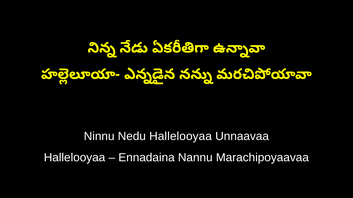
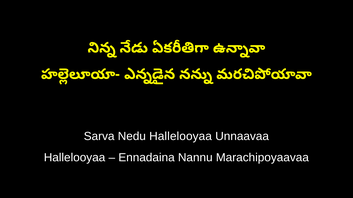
Ninnu: Ninnu -> Sarva (99, 137)
